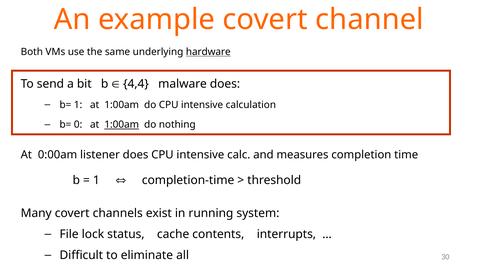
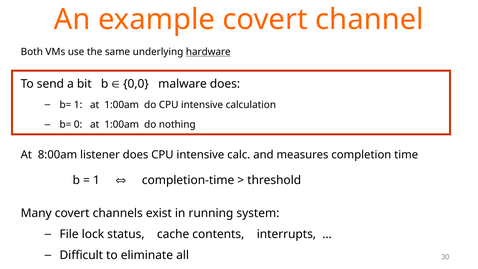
4,4: 4,4 -> 0,0 (136, 84)
1:00am underline: present -> none (122, 125)
0:00am: 0:00am -> 8:00am (58, 155)
